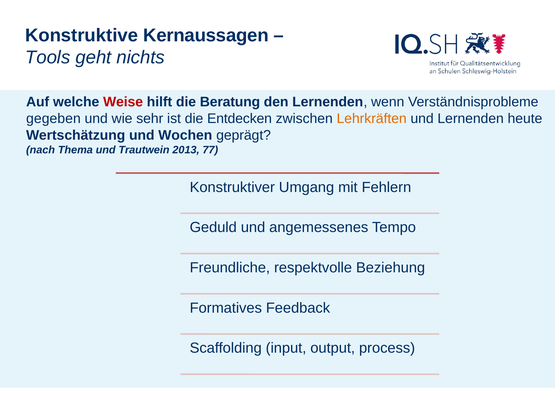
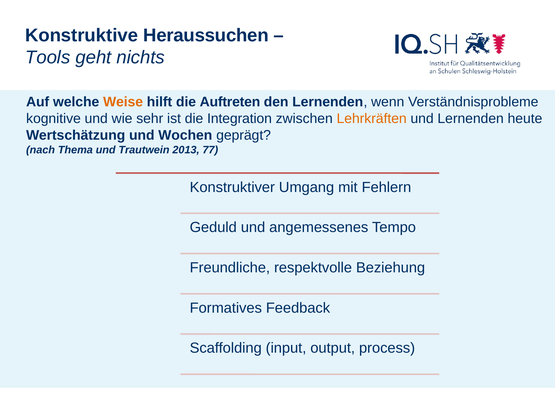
Kernaussagen: Kernaussagen -> Heraussuchen (206, 35)
Weise colour: red -> orange (123, 102)
Beratung: Beratung -> Auftreten (230, 102)
gegeben: gegeben -> kognitive (53, 119)
Entdecken: Entdecken -> Integration (240, 119)
